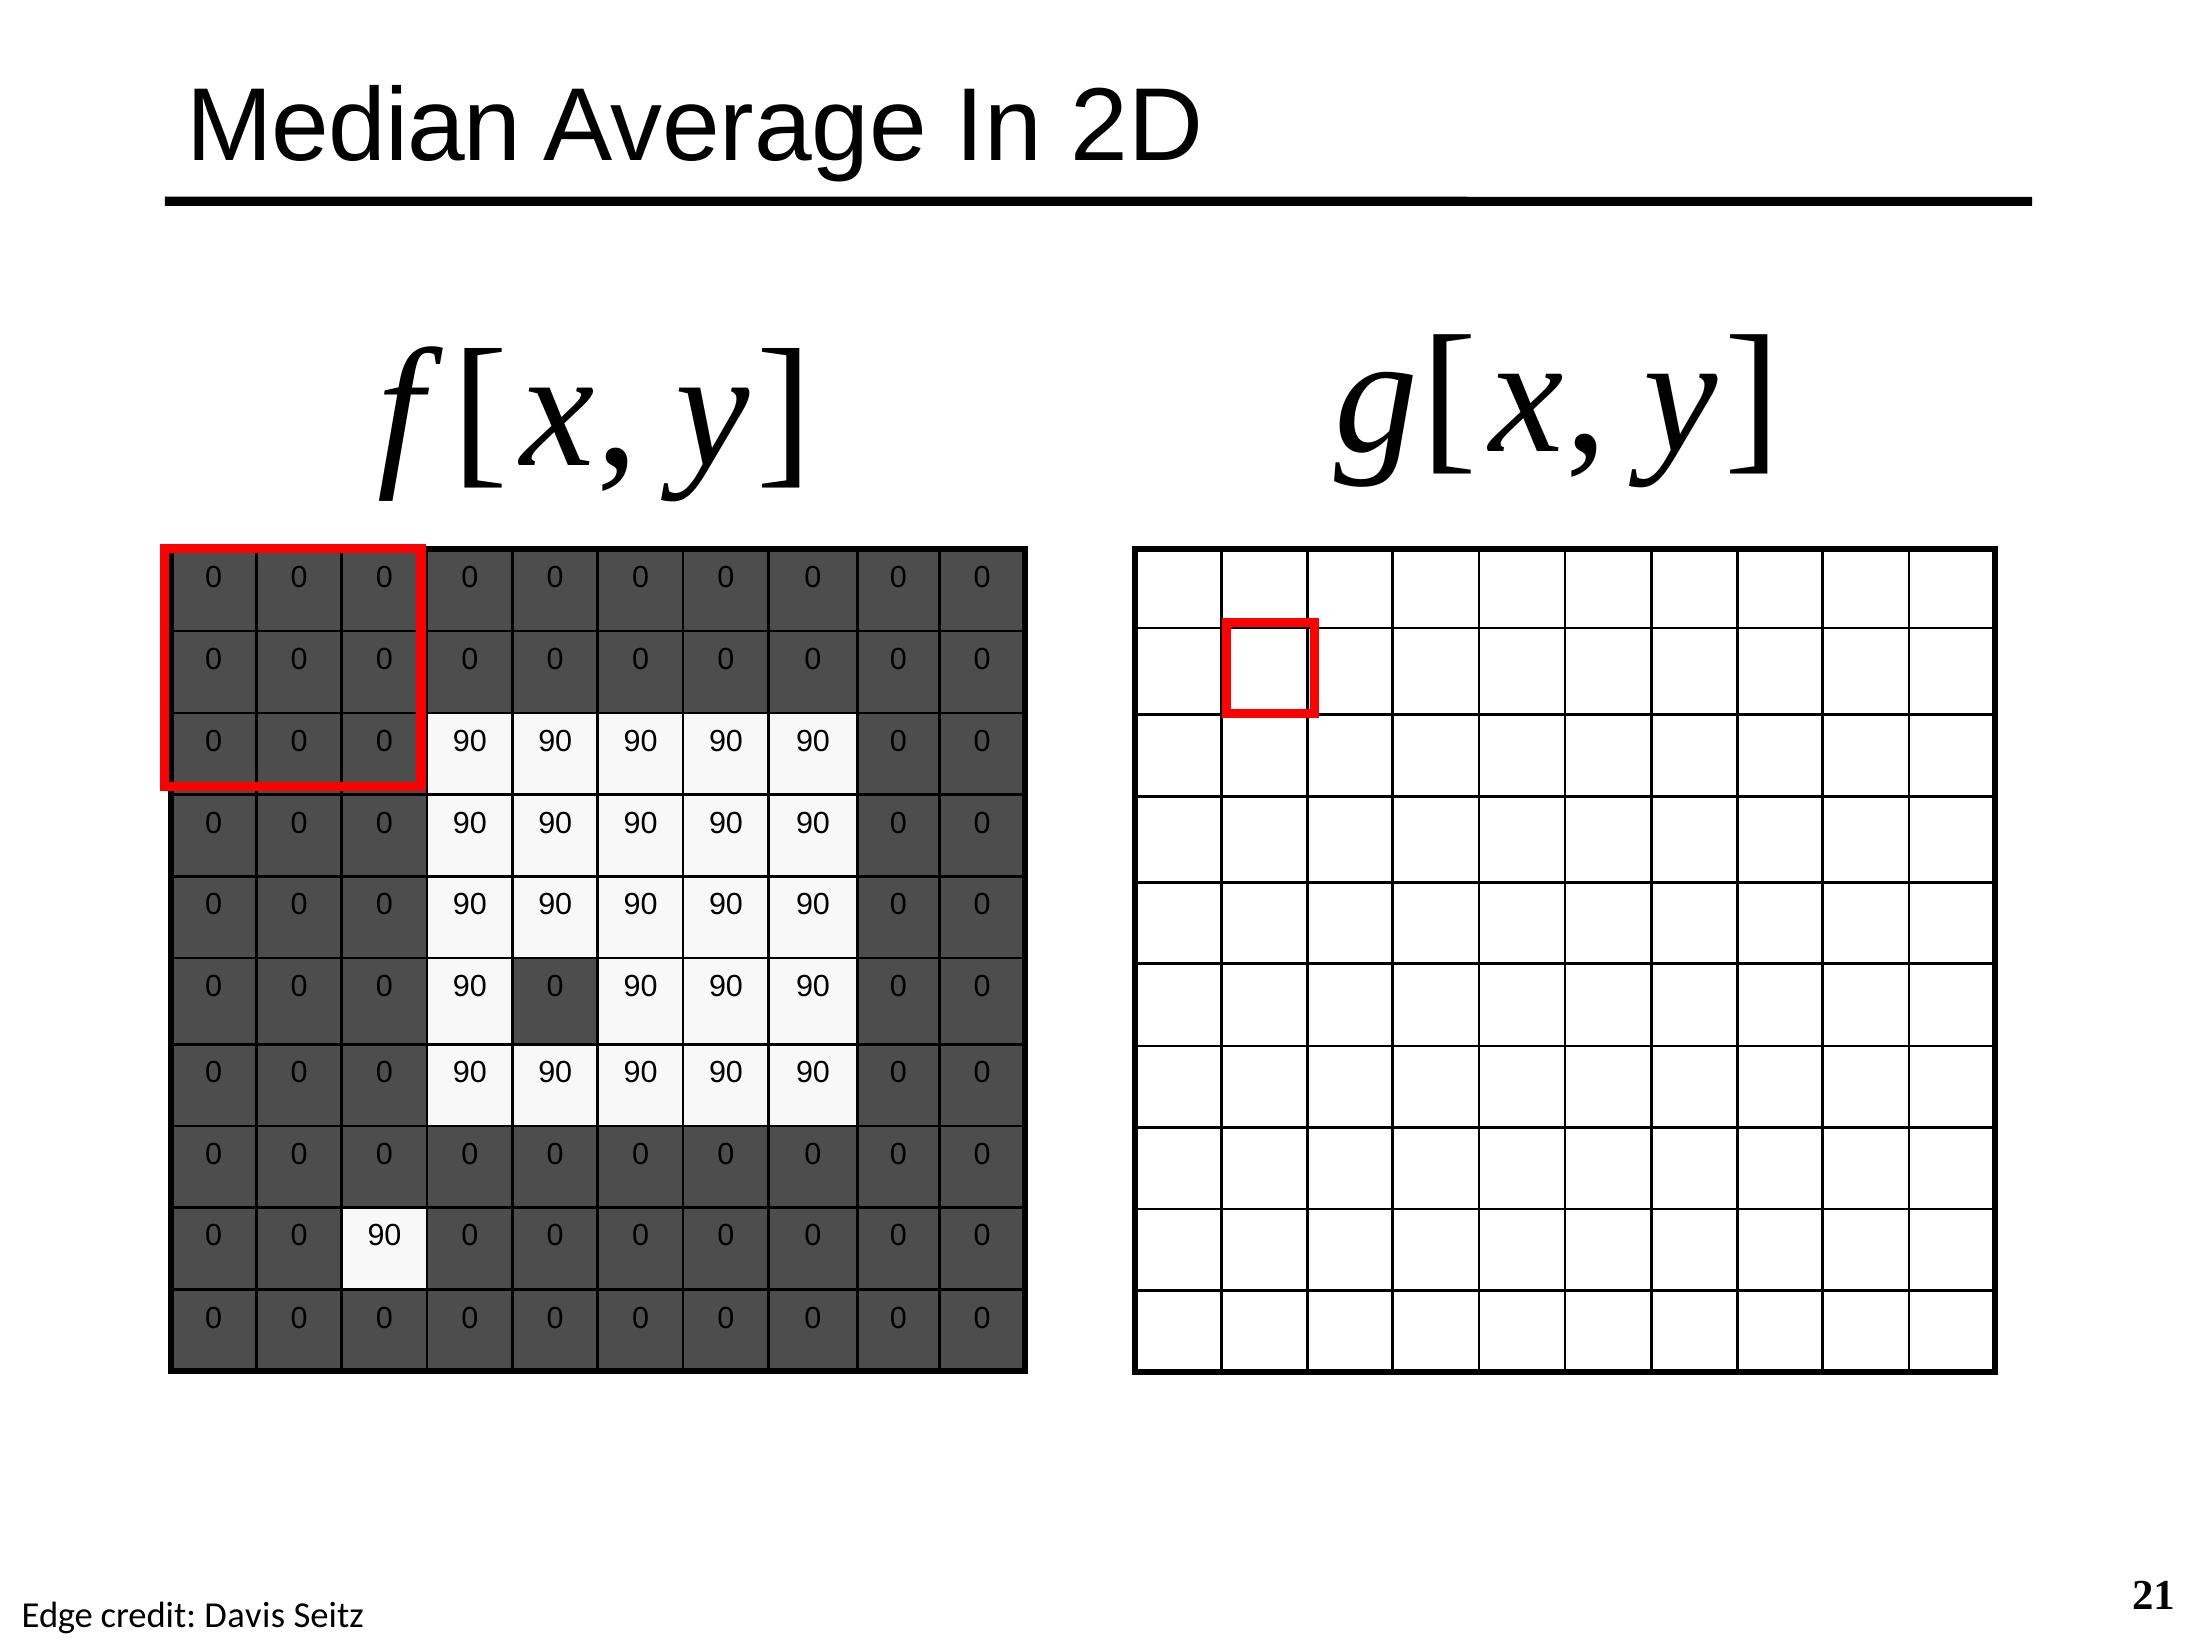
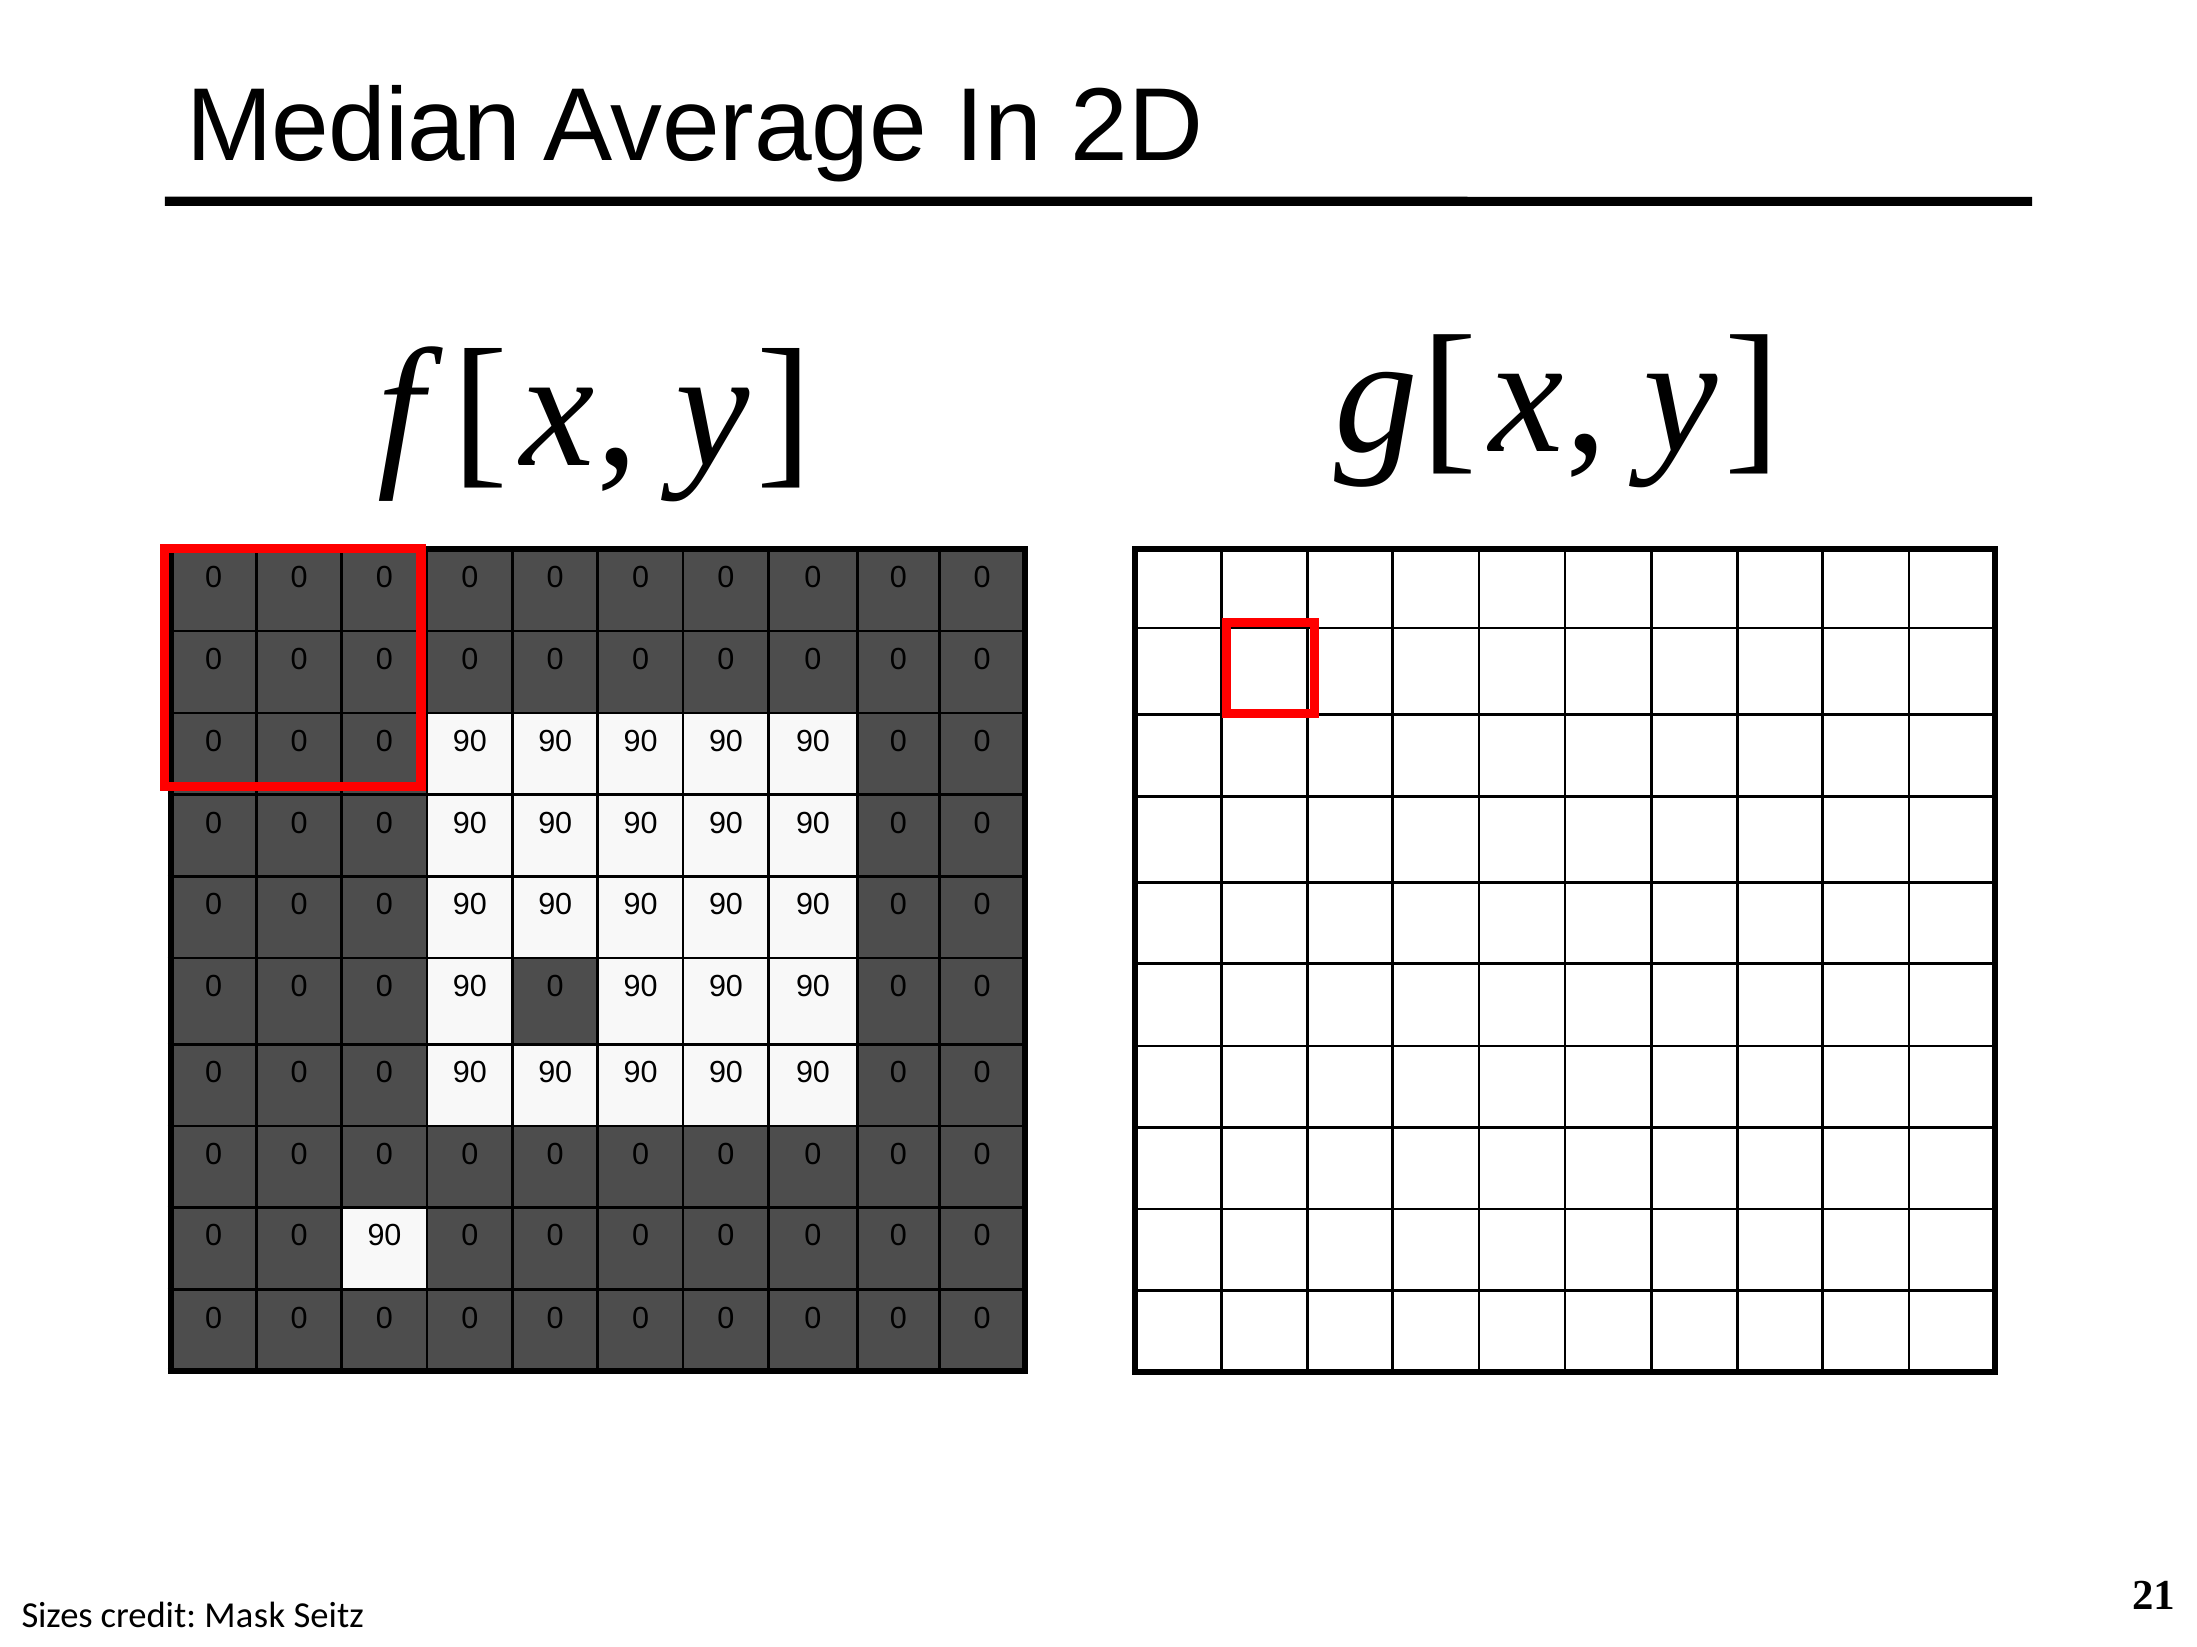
Edge: Edge -> Sizes (57, 1617)
Davis: Davis -> Mask (245, 1617)
